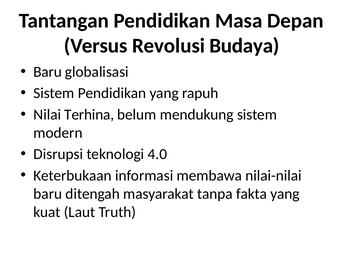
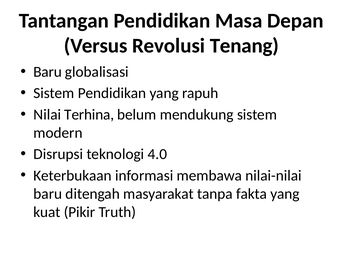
Budaya: Budaya -> Tenang (244, 46)
Laut: Laut -> Pikir (80, 212)
